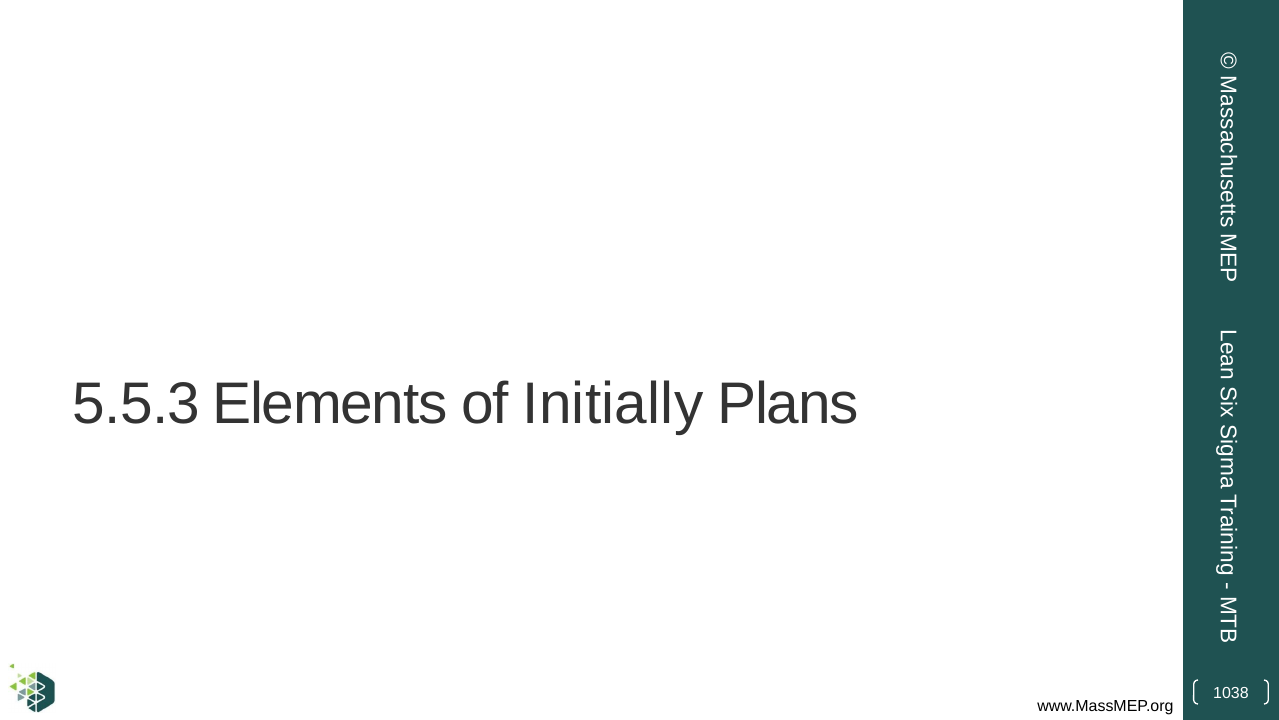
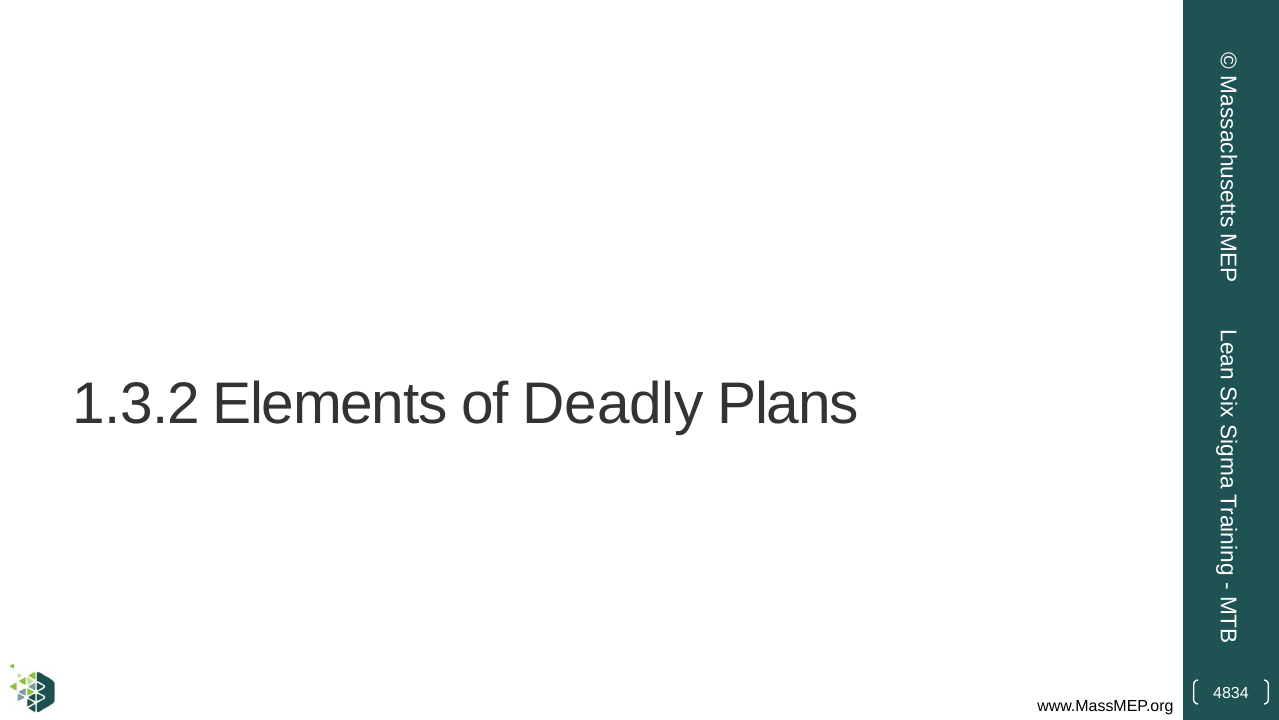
5.5.3: 5.5.3 -> 1.3.2 (136, 404)
Initially: Initially -> Deadly (613, 404)
1038: 1038 -> 4834 (1231, 693)
